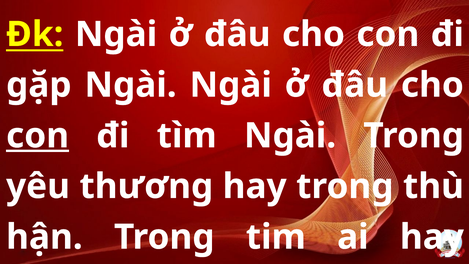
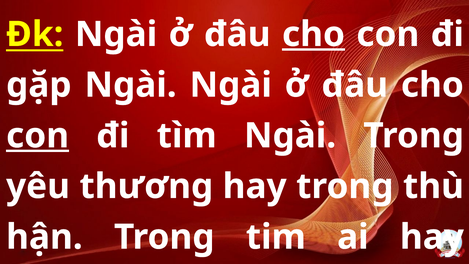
cho underline: none -> present (313, 34)
